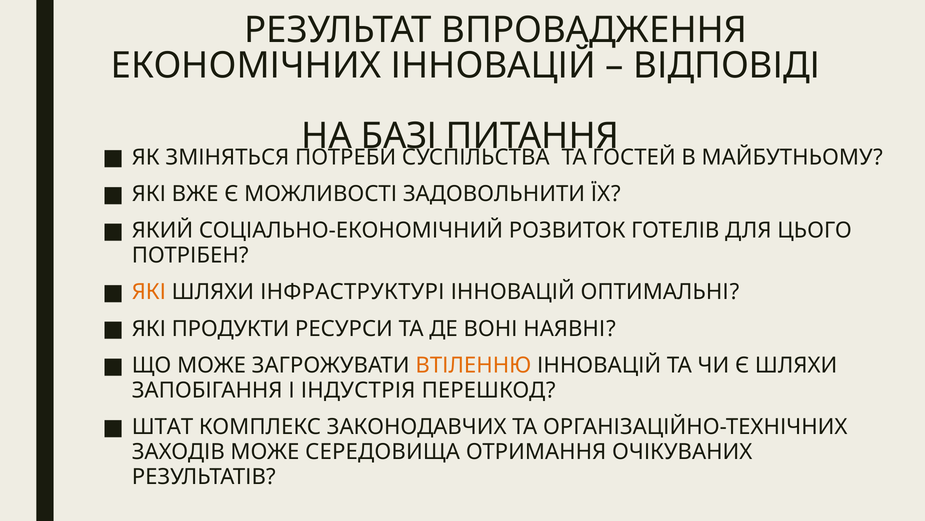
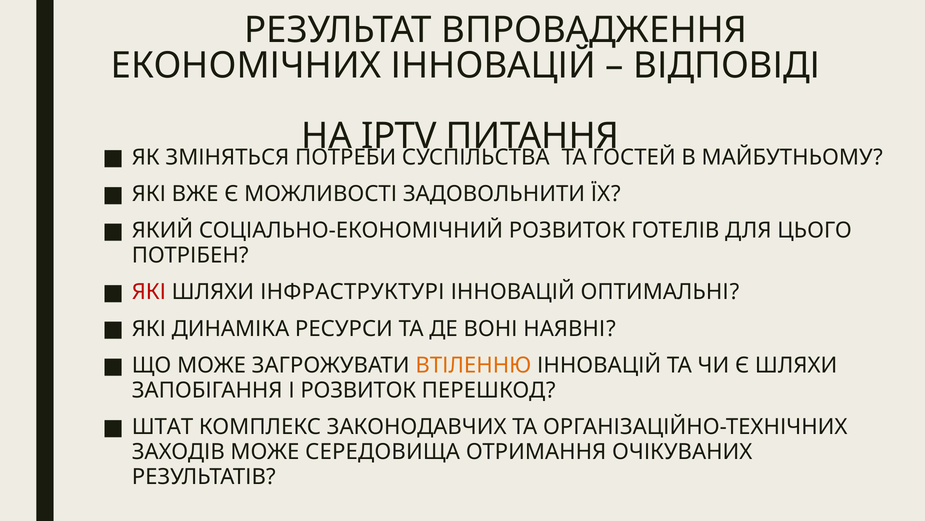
БАЗІ: БАЗІ -> IPTV (399, 136)
ЯКІ colour: orange -> red (149, 292)
ПРОДУКТИ: ПРОДУКТИ -> ДИНАМІКА (230, 328)
І ІНДУСТРІЯ: ІНДУСТРІЯ -> РОЗВИТОК (358, 390)
